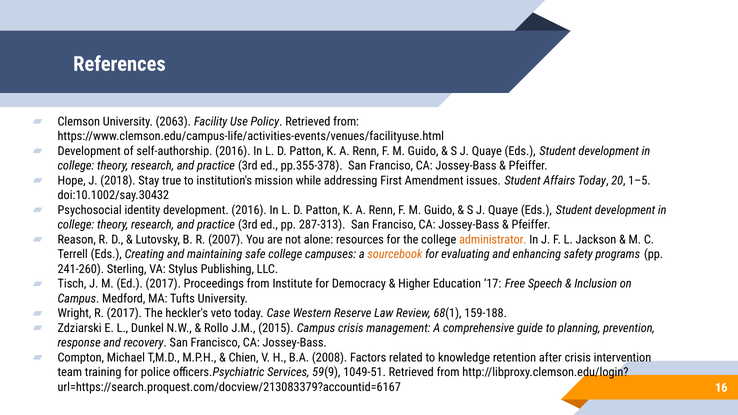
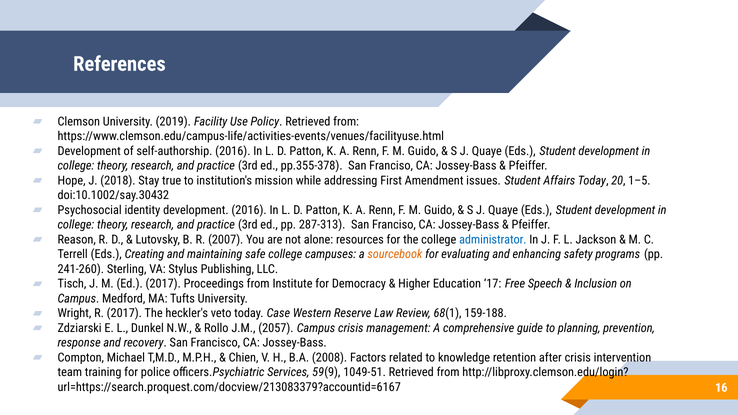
2063: 2063 -> 2019 (173, 122)
administrator colour: orange -> blue (493, 240)
2015: 2015 -> 2057 (276, 328)
